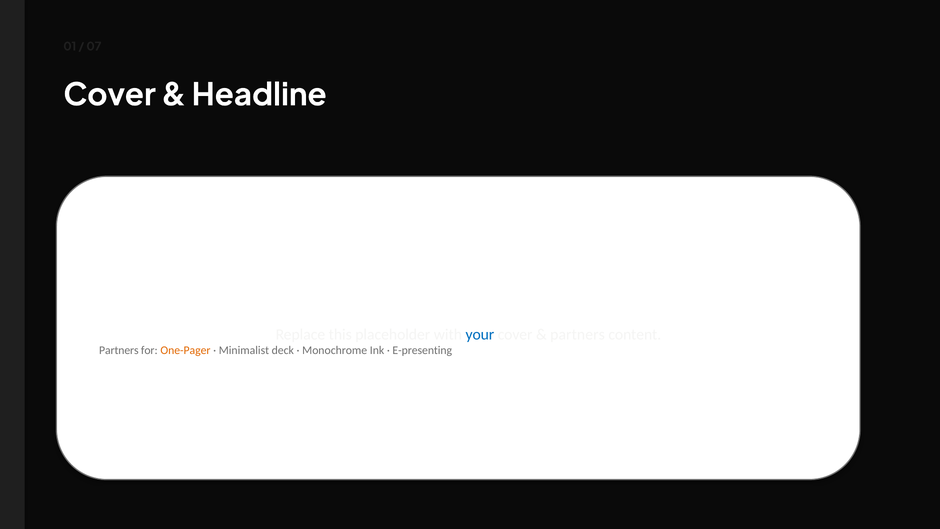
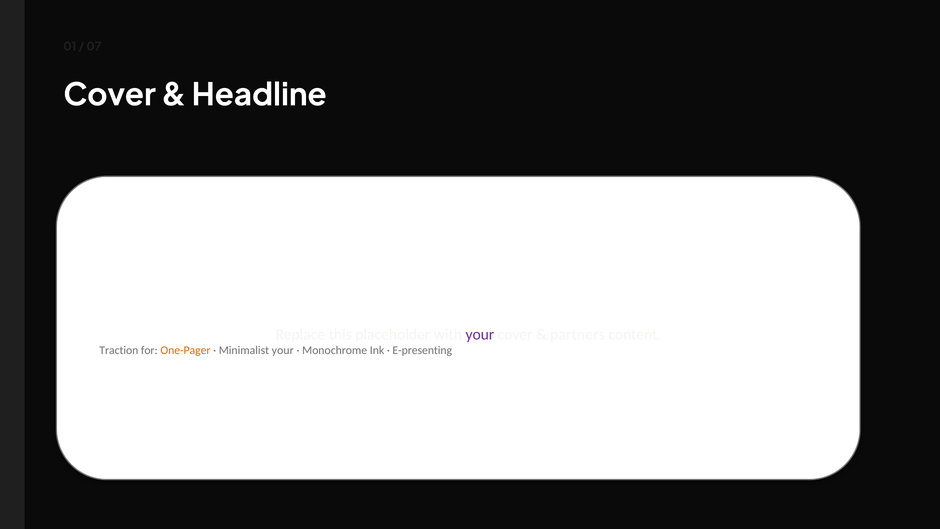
your colour: blue -> purple (480, 334)
Partners: Partners -> Traction (119, 350)
Minimalist deck: deck -> your (283, 350)
